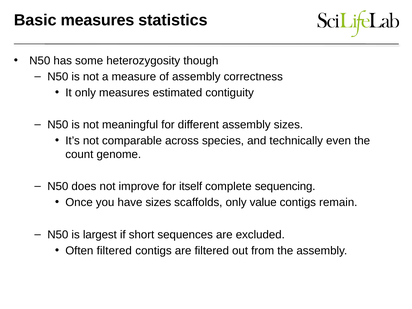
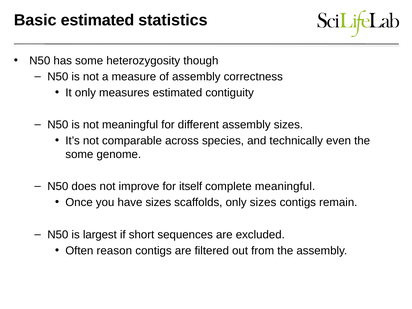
Basic measures: measures -> estimated (97, 20)
count: count -> some (79, 154)
complete sequencing: sequencing -> meaningful (285, 186)
only value: value -> sizes (263, 203)
Often filtered: filtered -> reason (114, 251)
